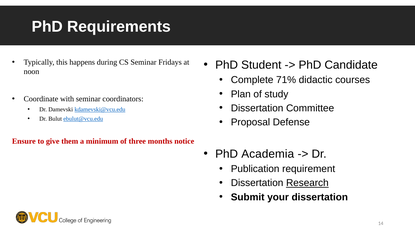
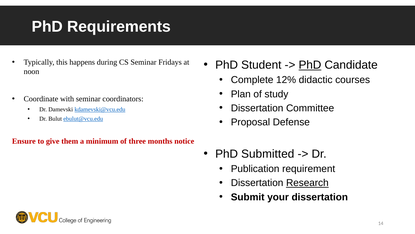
PhD underline: none -> present (310, 65)
71%: 71% -> 12% (286, 80)
Academia: Academia -> Submitted (268, 153)
